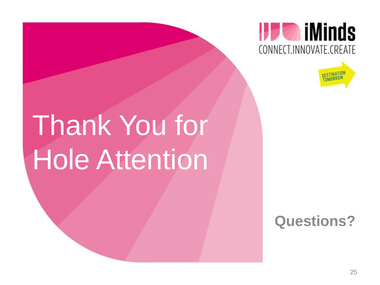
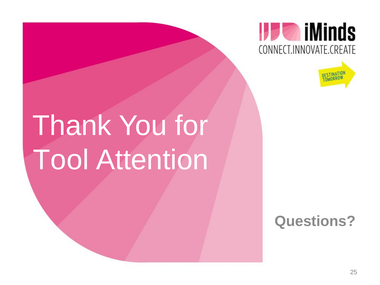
Hole: Hole -> Tool (61, 160)
